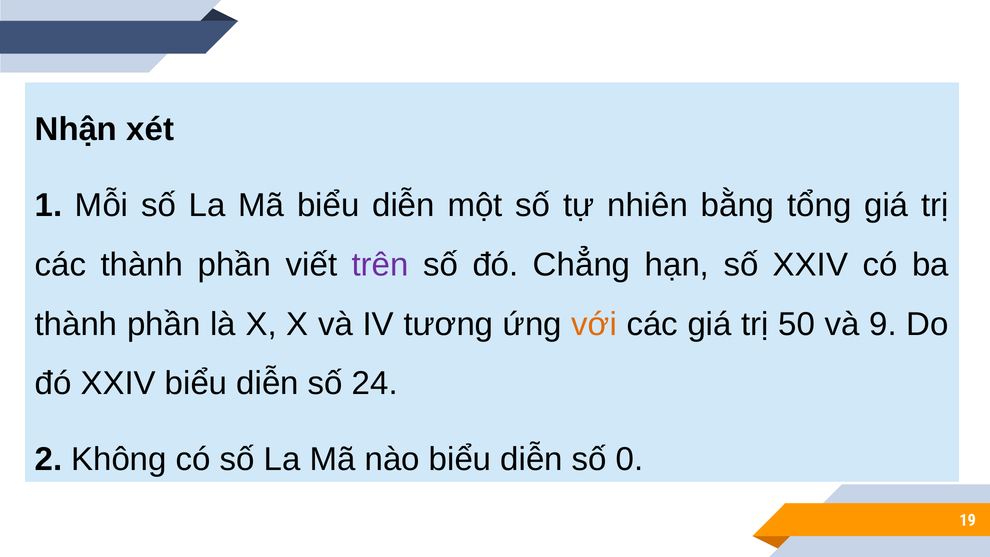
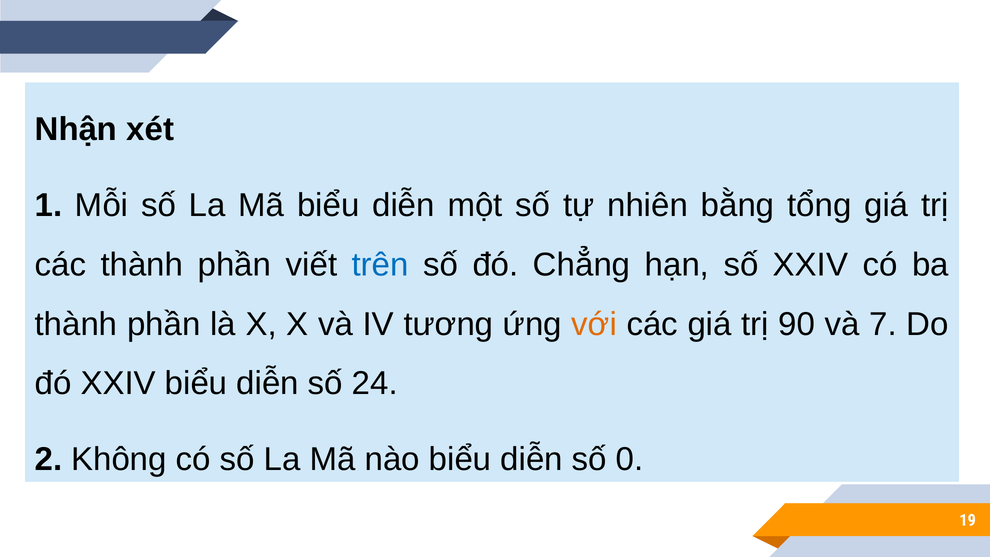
trên colour: purple -> blue (380, 265)
50: 50 -> 90 (797, 324)
9: 9 -> 7 (883, 324)
